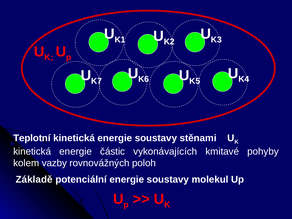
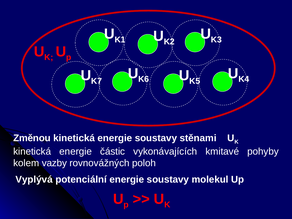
Teplotní: Teplotní -> Změnou (32, 138)
Základě: Základě -> Vyplývá (34, 180)
